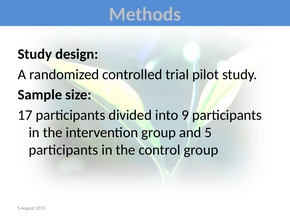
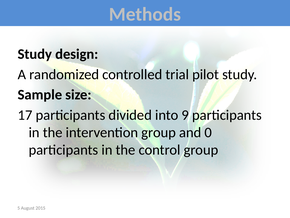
and 5: 5 -> 0 (208, 132)
